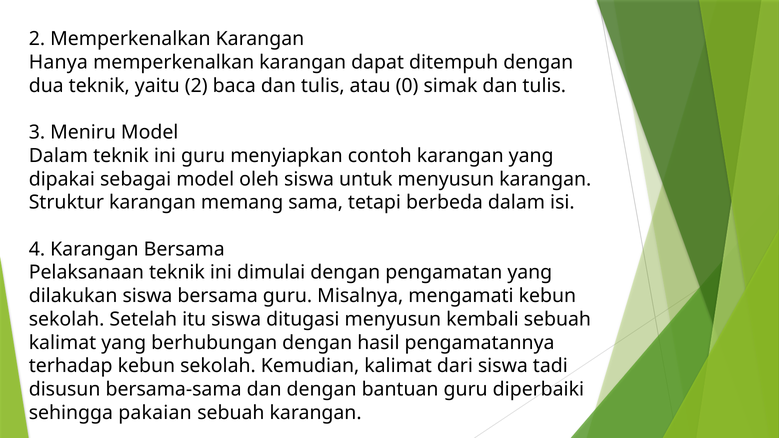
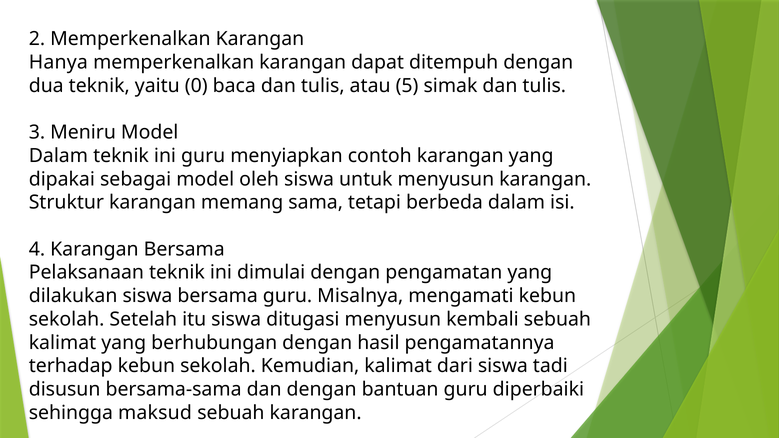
yaitu 2: 2 -> 0 (196, 86)
0: 0 -> 5 (407, 86)
pakaian: pakaian -> maksud (155, 413)
